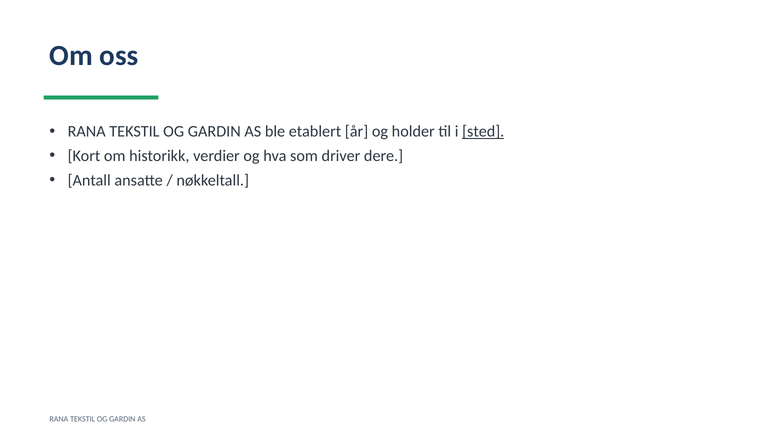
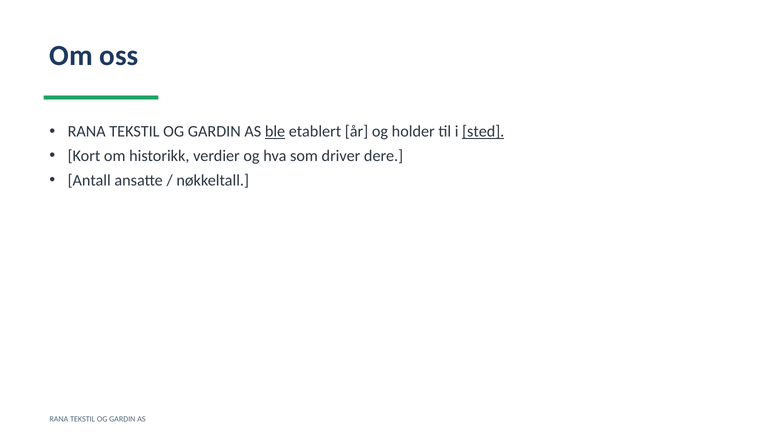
ble underline: none -> present (275, 132)
